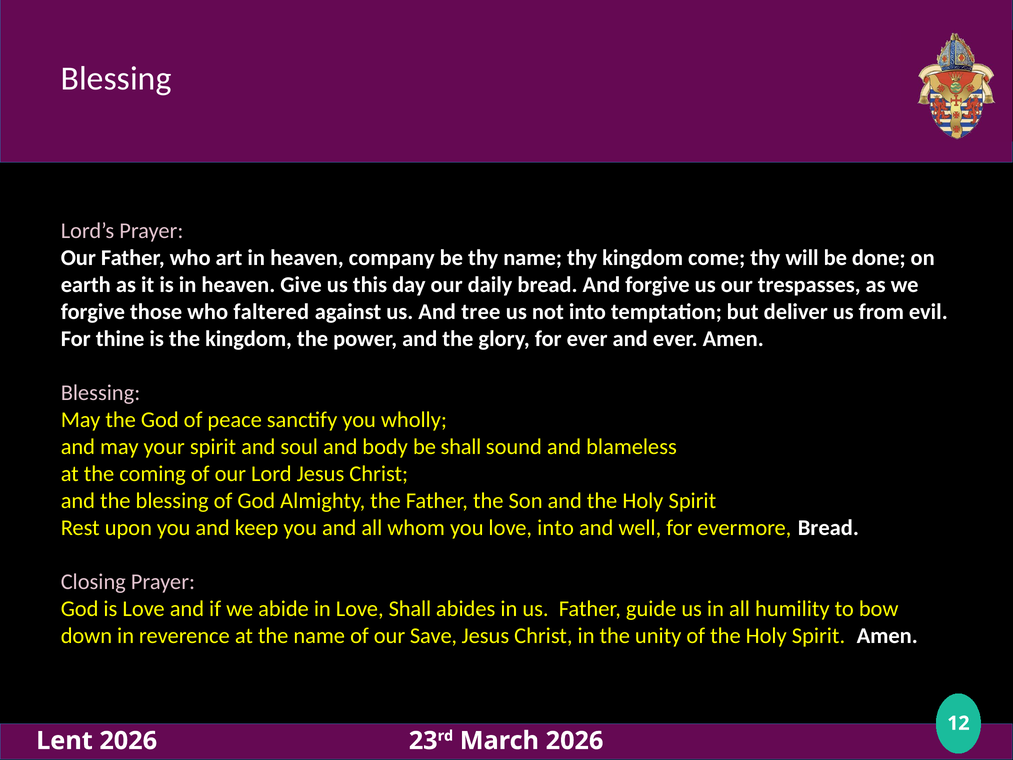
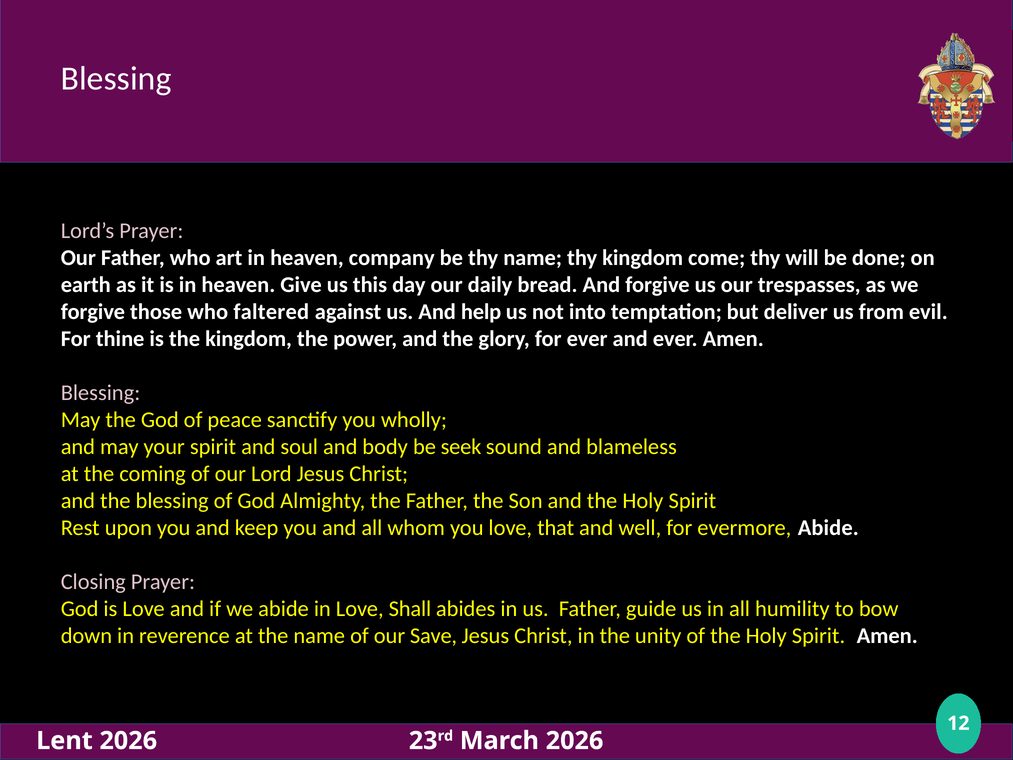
tree: tree -> help (481, 312)
be shall: shall -> seek (461, 447)
love into: into -> that (556, 528)
evermore Bread: Bread -> Abide (828, 528)
